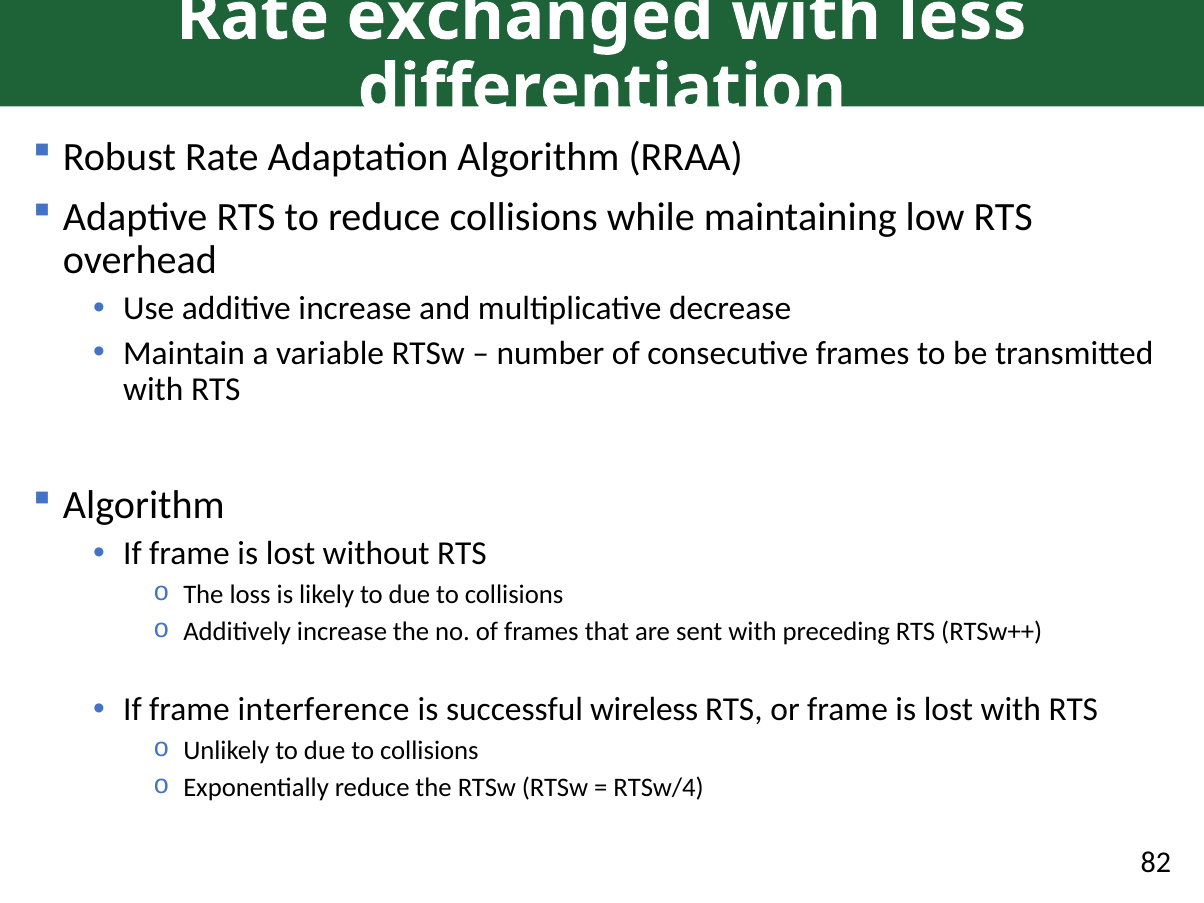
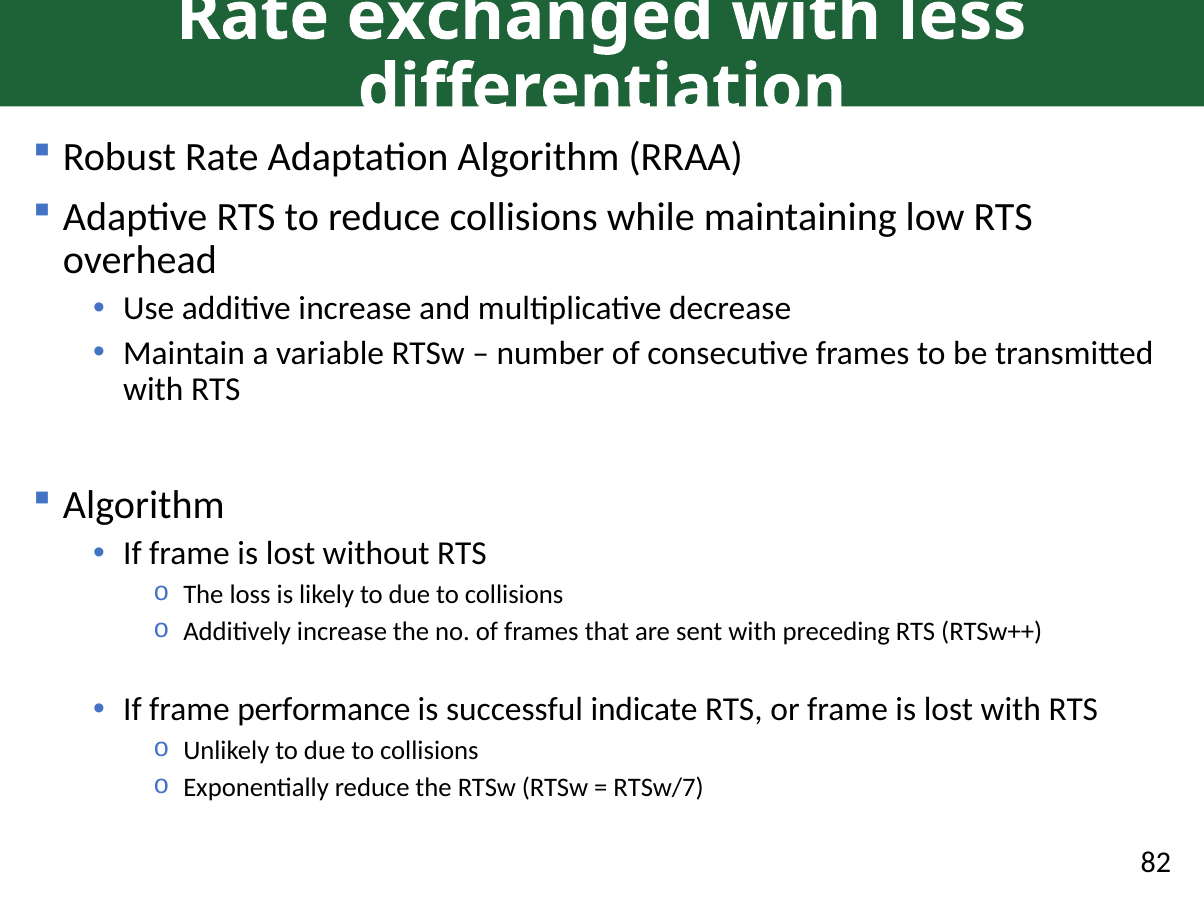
interference: interference -> performance (324, 710)
wireless: wireless -> indicate (644, 710)
RTSw/4: RTSw/4 -> RTSw/7 (659, 788)
